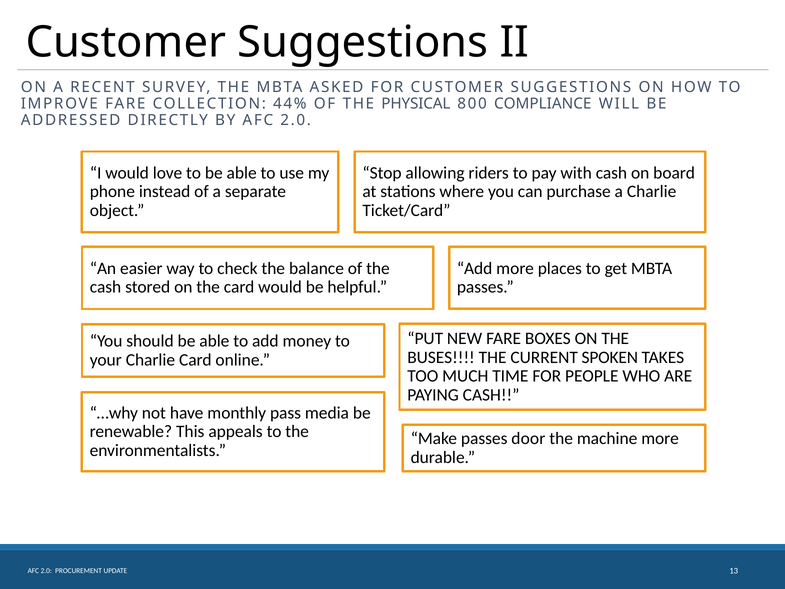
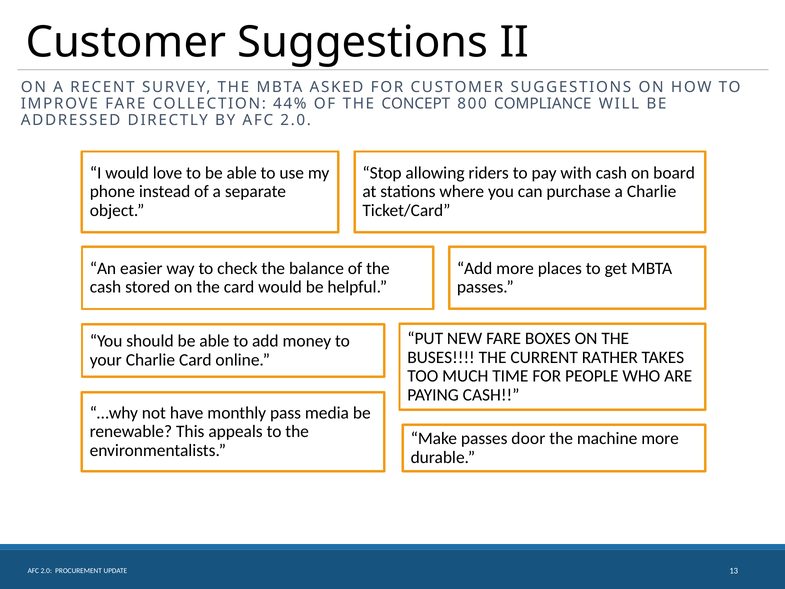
PHYSICAL: PHYSICAL -> CONCEPT (416, 104)
SPOKEN: SPOKEN -> RATHER (610, 357)
